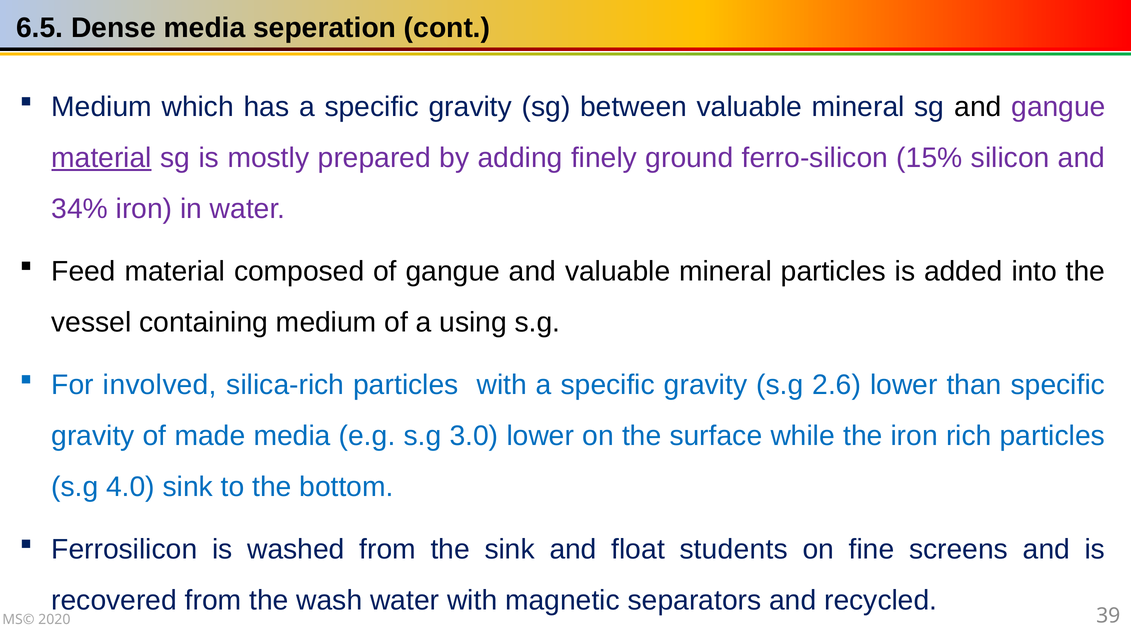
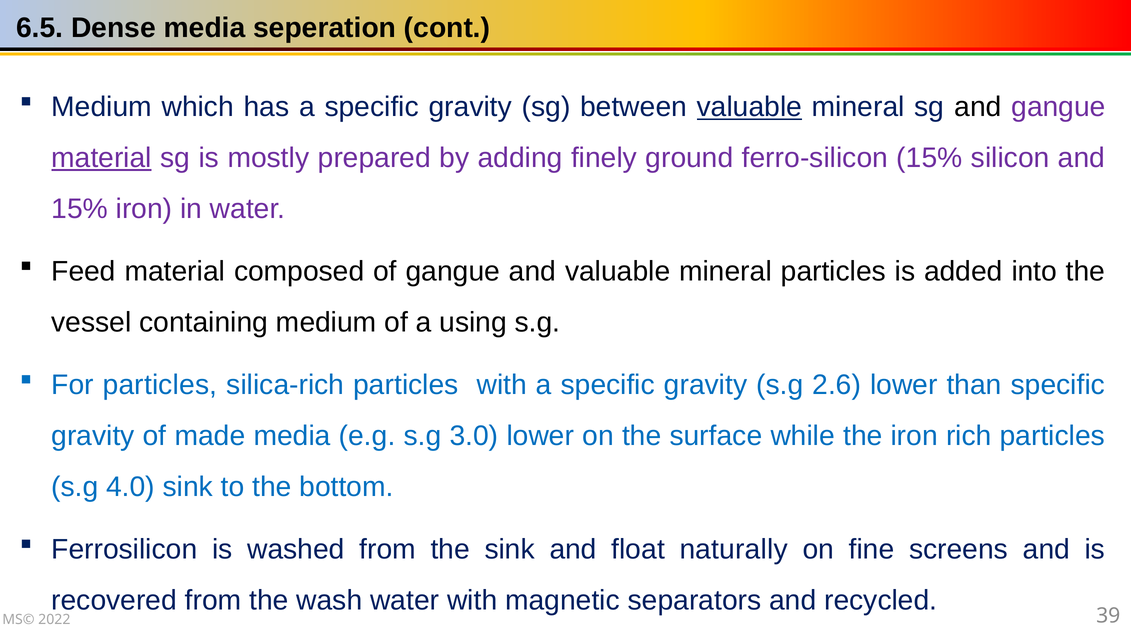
valuable underline: none -> present (749, 107)
34%: 34% -> 15% (80, 209)
For involved: involved -> particles (160, 385)
students: students -> naturally (734, 550)
2020: 2020 -> 2022 (54, 620)
